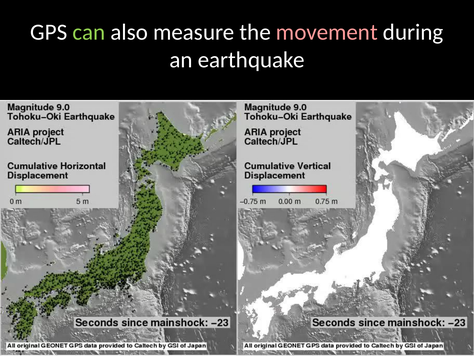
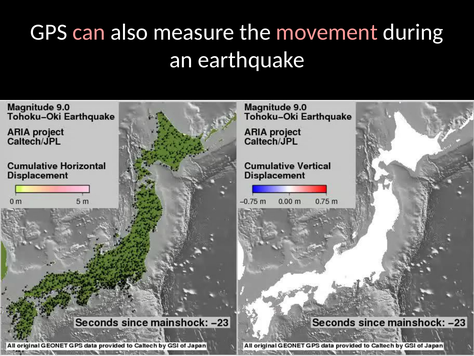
can colour: light green -> pink (89, 32)
